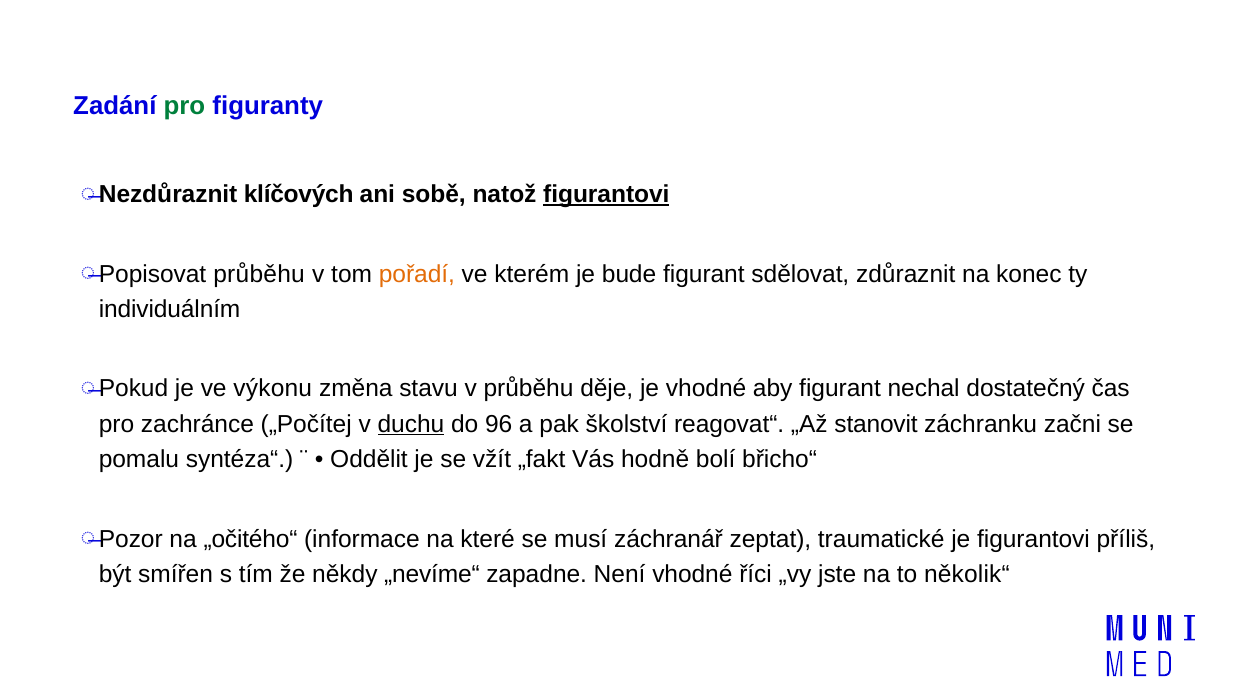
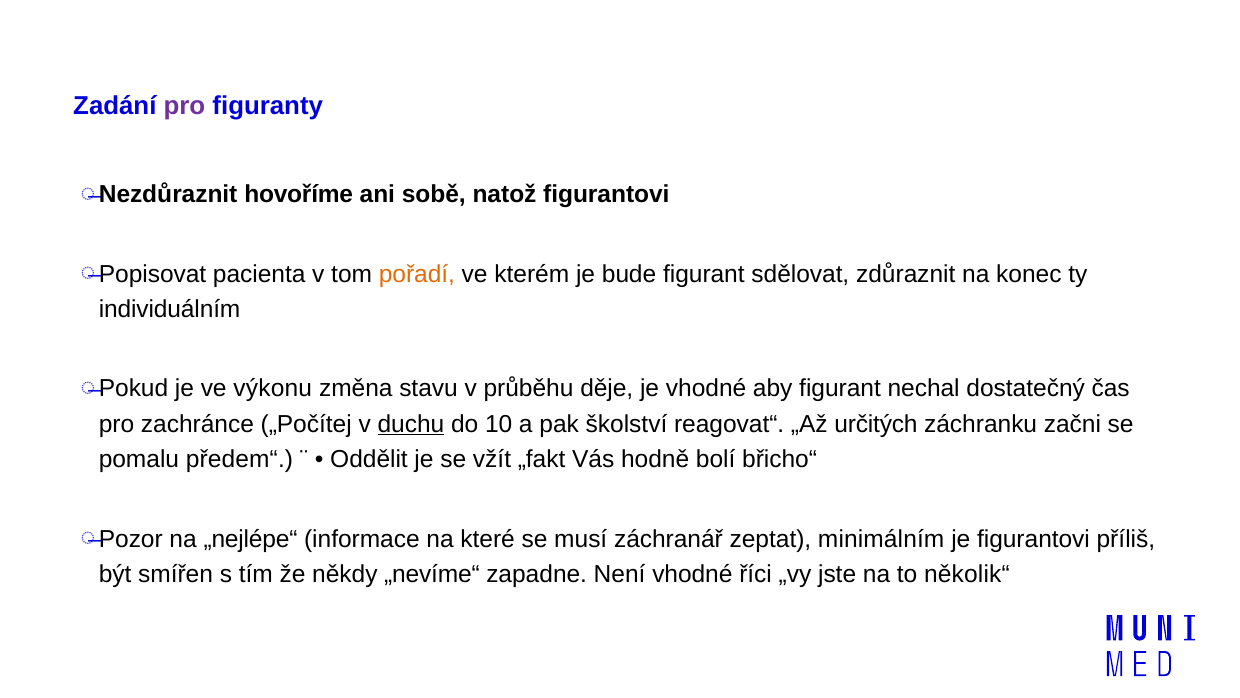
pro colour: green -> purple (184, 106)
klíčových: klíčových -> hovoříme (299, 194)
figurantovi underline: present -> none (606, 194)
průběhu: průběhu -> pacienta (259, 274)
96: 96 -> 10 (499, 424)
stanovit: stanovit -> určitých (876, 424)
syntéza“: syntéza“ -> předem“ (239, 459)
„očitého“: „očitého“ -> „nejlépe“ (251, 539)
traumatické: traumatické -> minimálním (881, 539)
